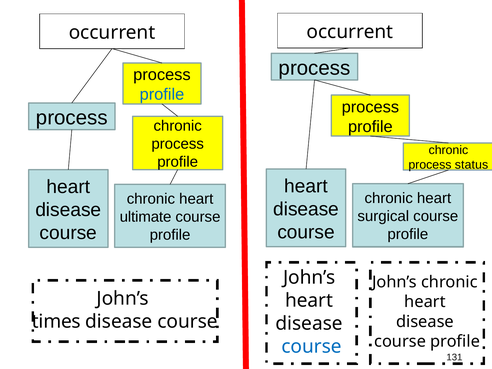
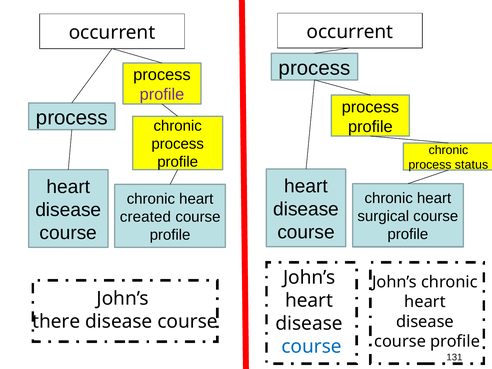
profile colour: blue -> purple (162, 94)
ultimate: ultimate -> created (145, 217)
times: times -> there (56, 321)
